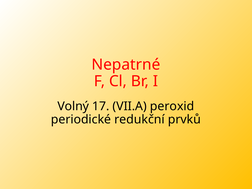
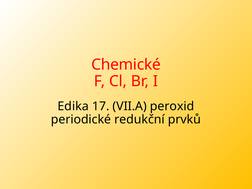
Nepatrné: Nepatrné -> Chemické (126, 65)
Volný: Volný -> Edika (73, 106)
